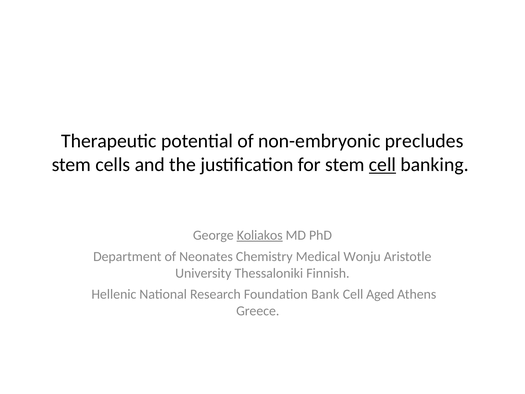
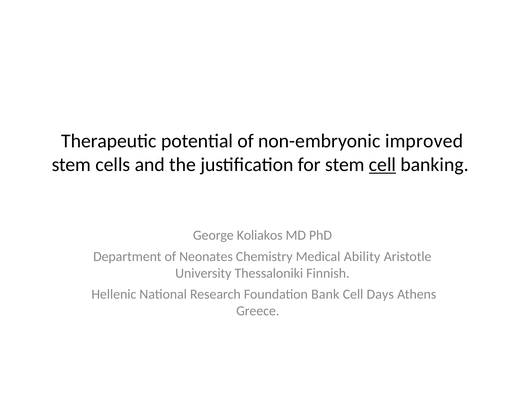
precludes: precludes -> improved (424, 141)
Koliakos underline: present -> none (260, 235)
Wonju: Wonju -> Ability (362, 256)
Aged: Aged -> Days (380, 294)
